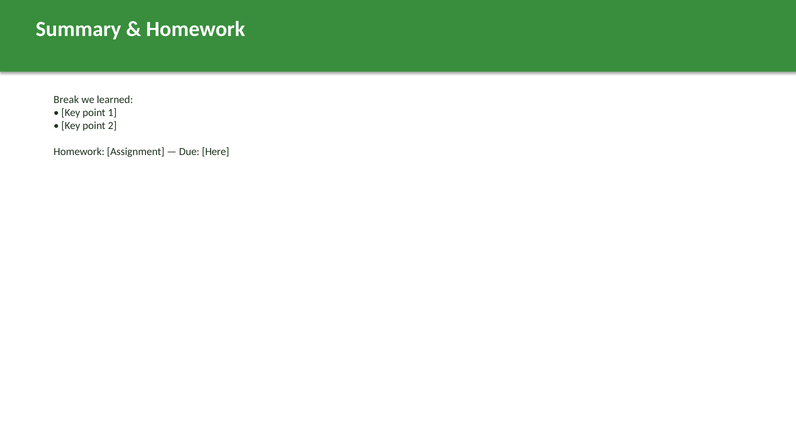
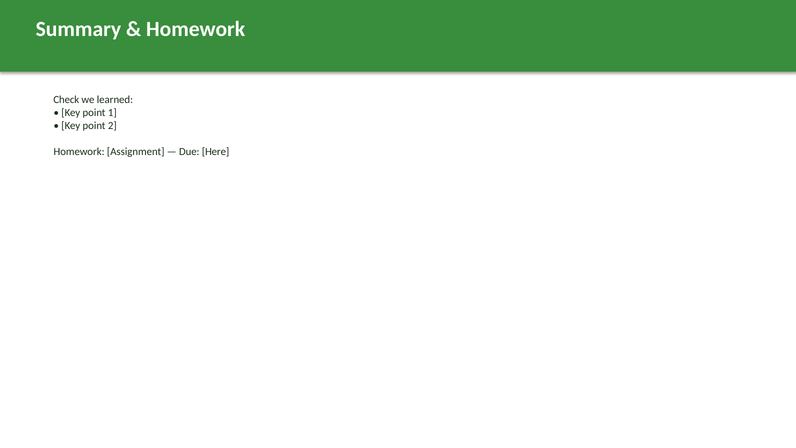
Break: Break -> Check (66, 100)
